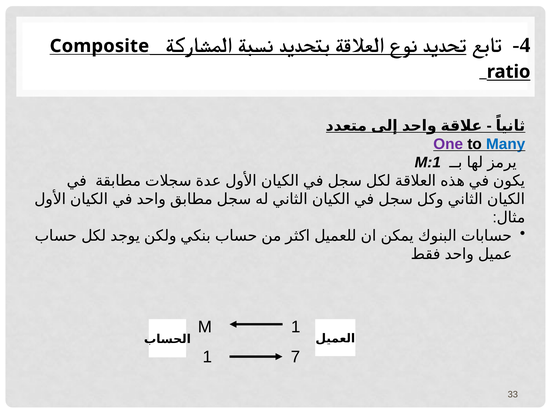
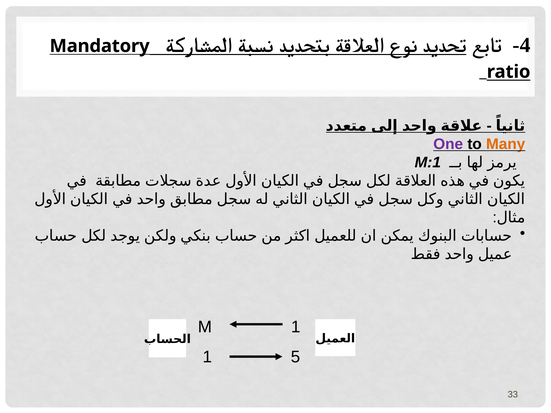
Composite: Composite -> Mandatory (100, 46)
Many colour: blue -> orange (506, 144)
7: 7 -> 5 (295, 357)
